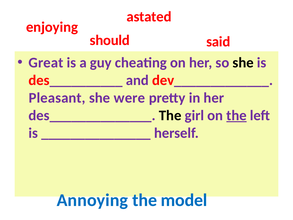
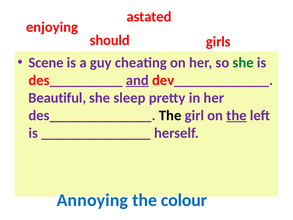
said: said -> girls (218, 42)
Great: Great -> Scene (46, 63)
she colour: black -> green (243, 63)
and underline: none -> present (137, 80)
Pleasant: Pleasant -> Beautiful (57, 98)
were: were -> sleep (129, 98)
model: model -> colour (184, 200)
